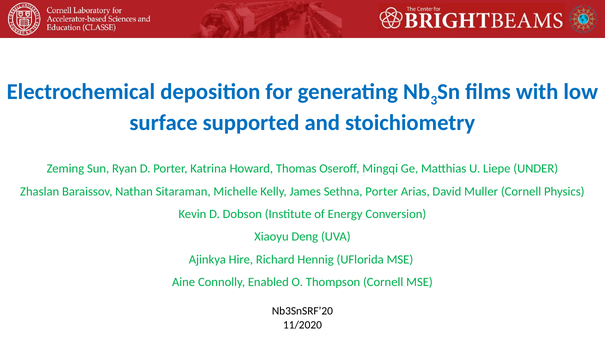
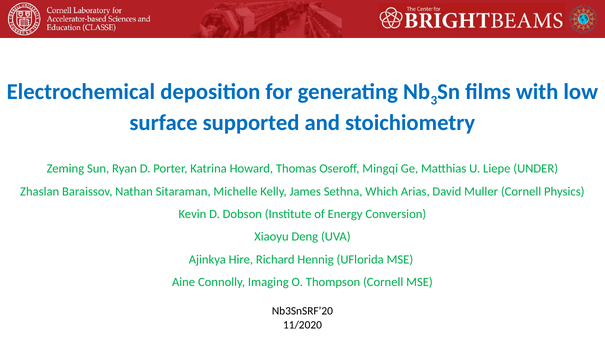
Sethna Porter: Porter -> Which (382, 192)
Enabled: Enabled -> Imaging (268, 282)
